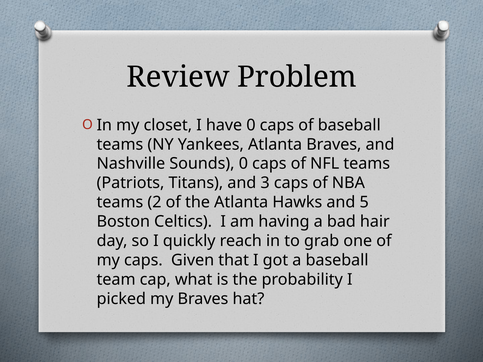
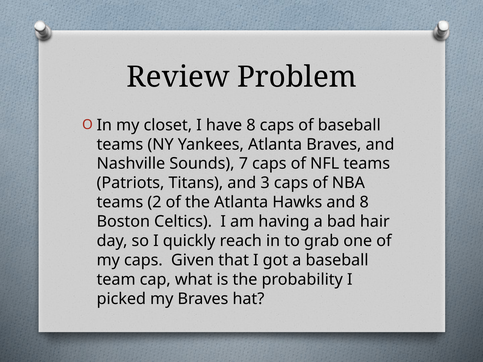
have 0: 0 -> 8 (251, 125)
Sounds 0: 0 -> 7 (243, 164)
and 5: 5 -> 8 (364, 202)
